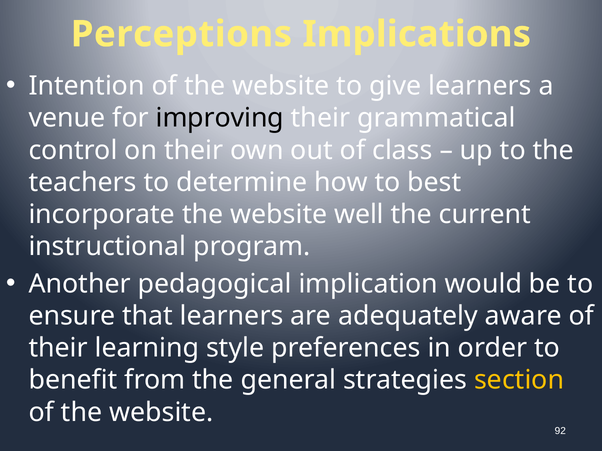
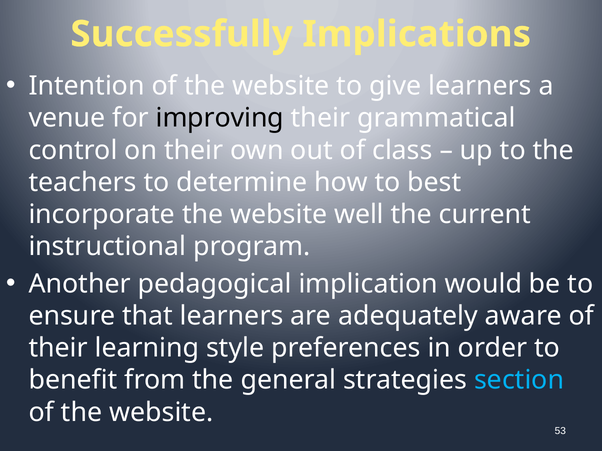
Perceptions: Perceptions -> Successfully (182, 34)
section colour: yellow -> light blue (519, 381)
92: 92 -> 53 (560, 431)
